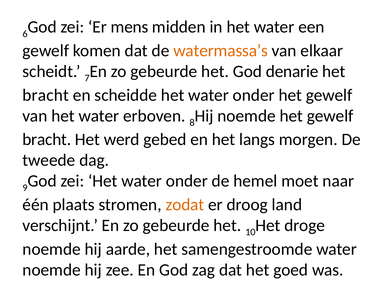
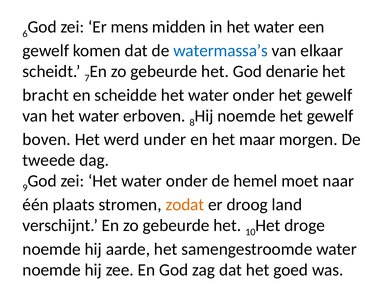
watermassa’s colour: orange -> blue (221, 51)
bracht: bracht -> boven (47, 139)
gebed: gebed -> under (165, 139)
langs: langs -> maar (257, 139)
